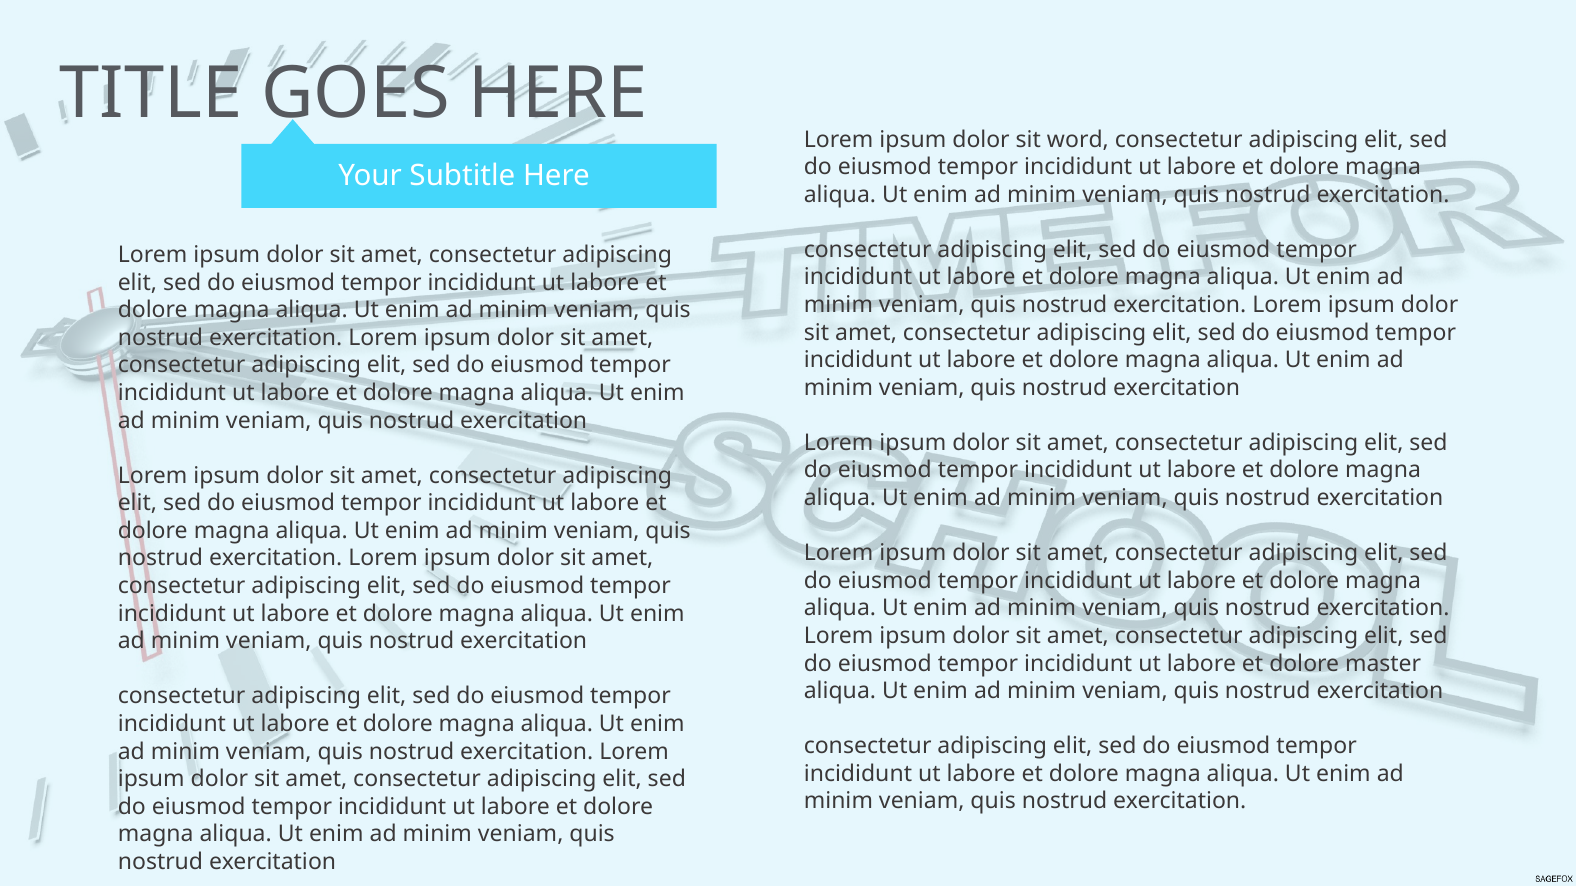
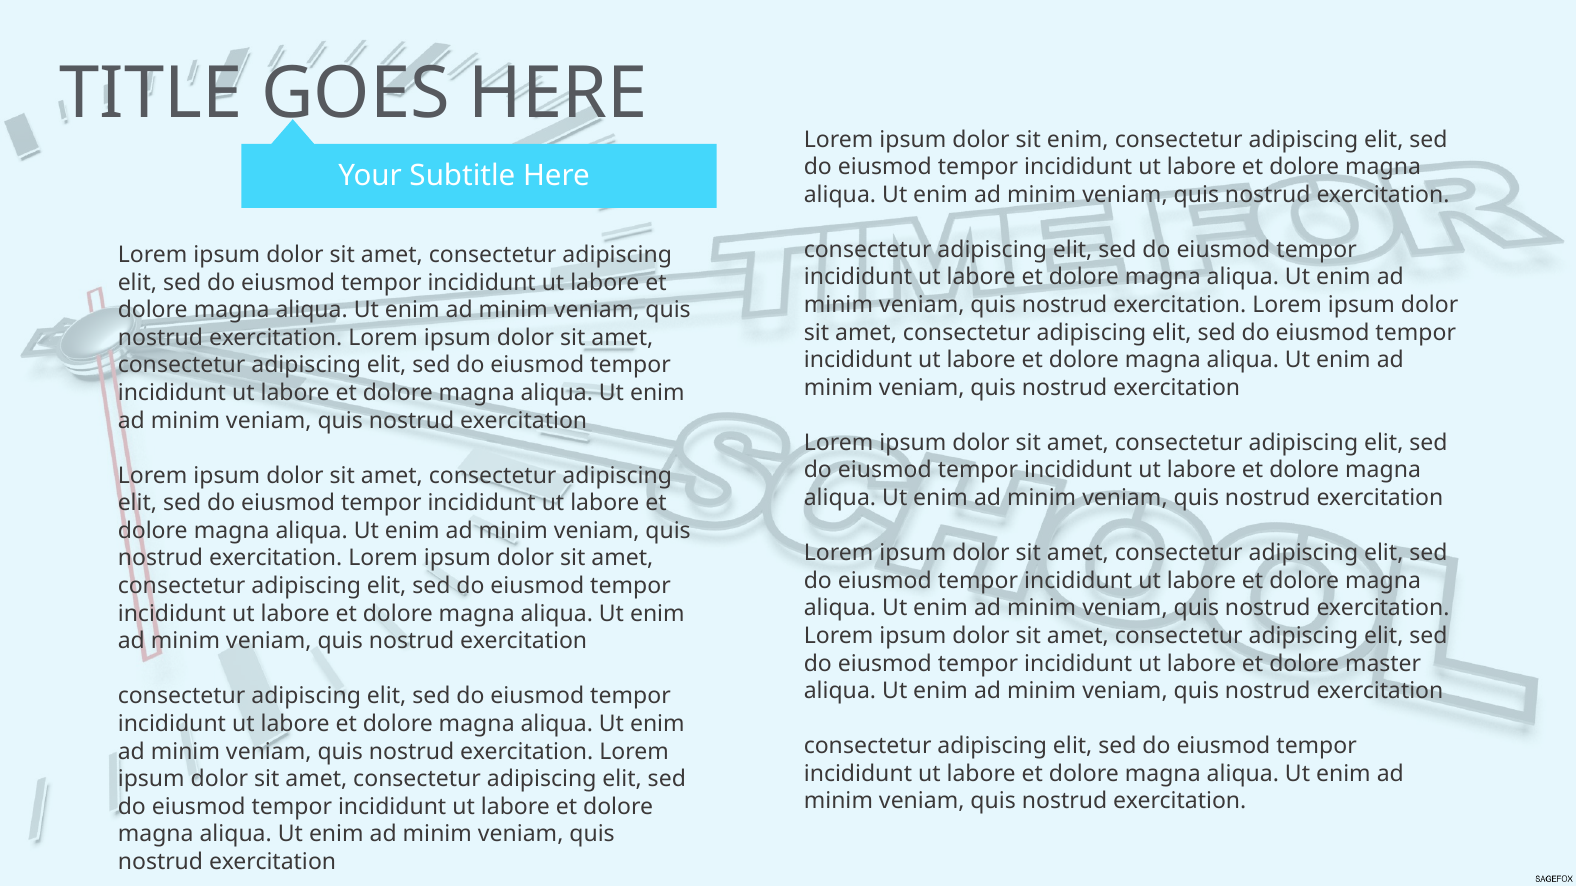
sit word: word -> enim (1078, 140)
